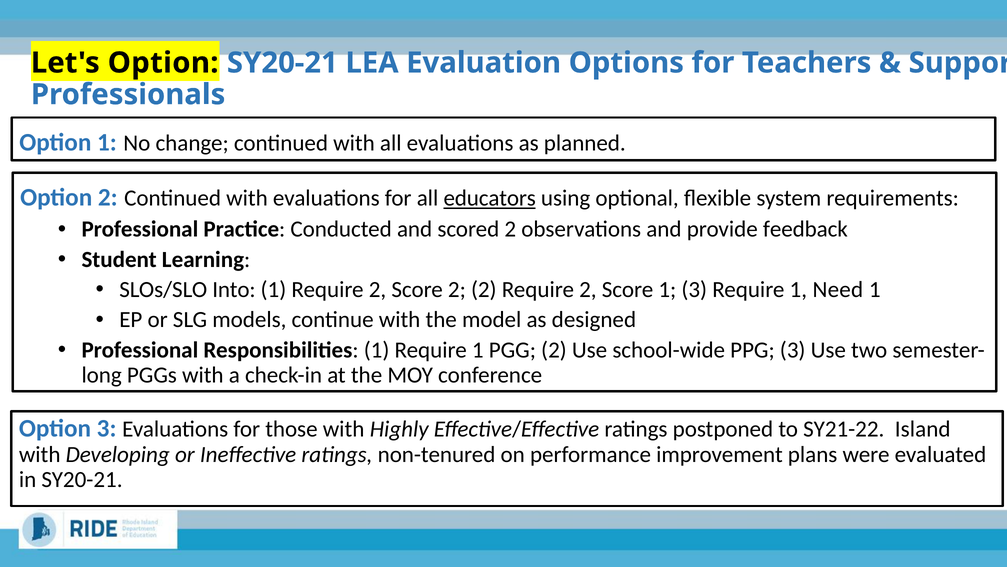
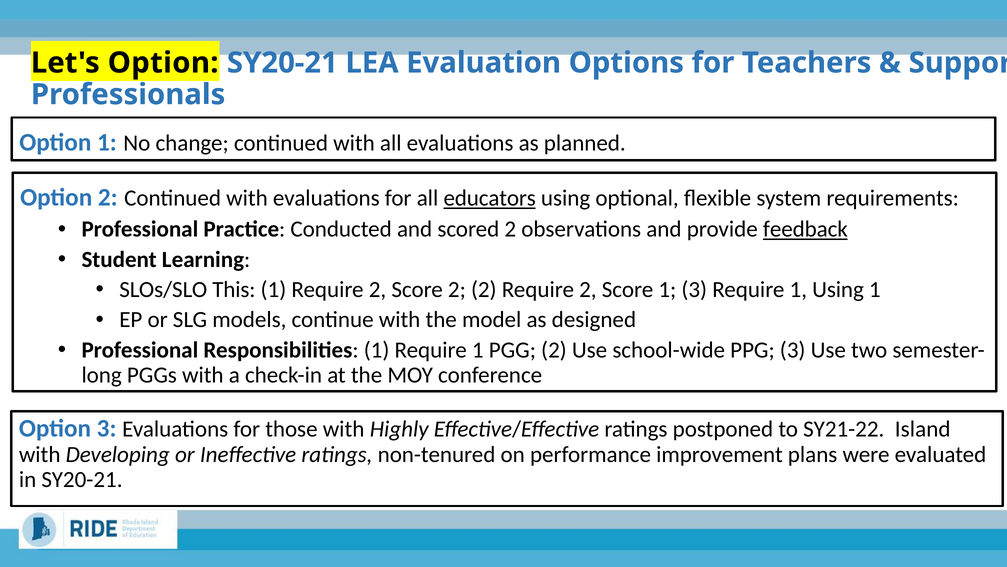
feedback underline: none -> present (805, 229)
Into: Into -> This (234, 289)
1 Need: Need -> Using (838, 289)
